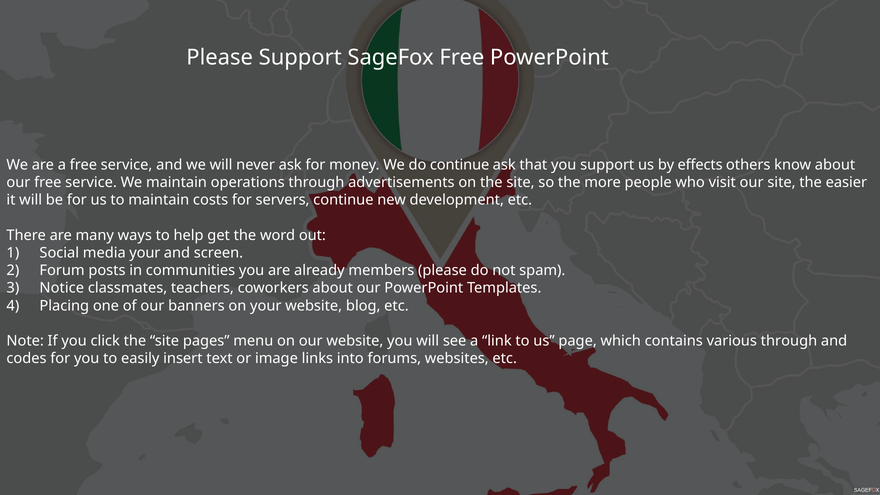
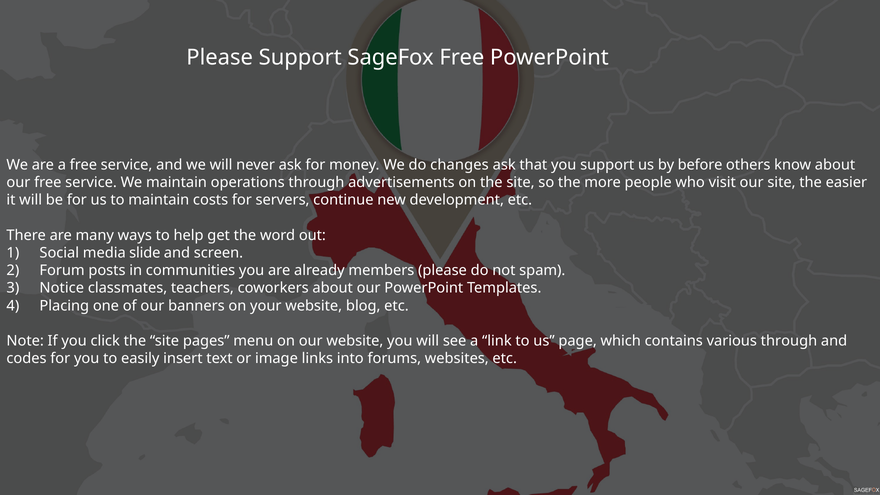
do continue: continue -> changes (459, 165)
effects: effects -> before (700, 165)
media your: your -> slide (145, 253)
